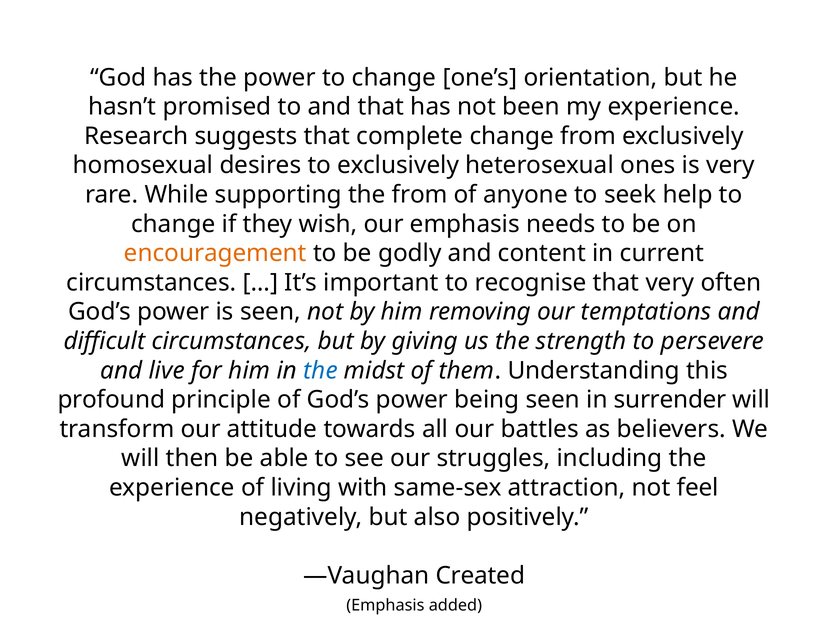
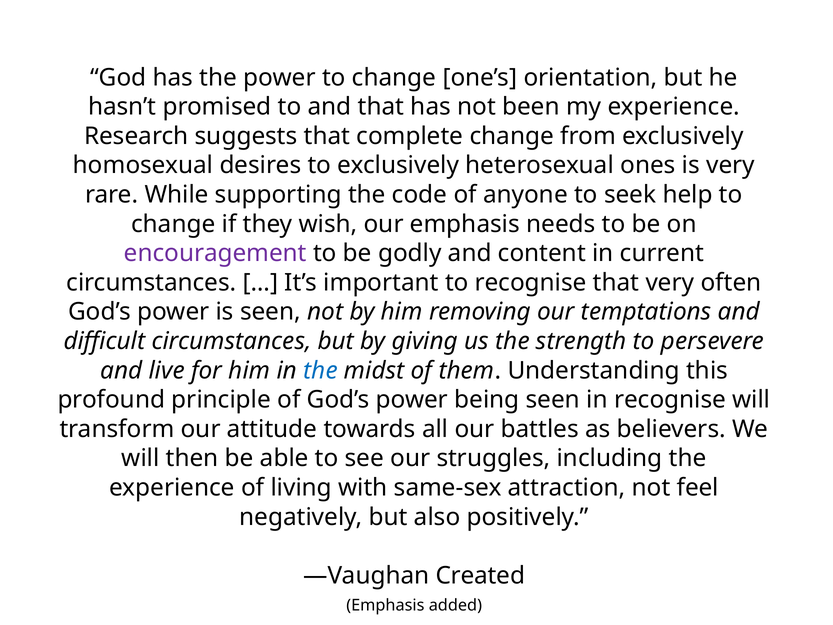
the from: from -> code (420, 195)
encouragement colour: orange -> purple (215, 253)
in surrender: surrender -> recognise (670, 400)
